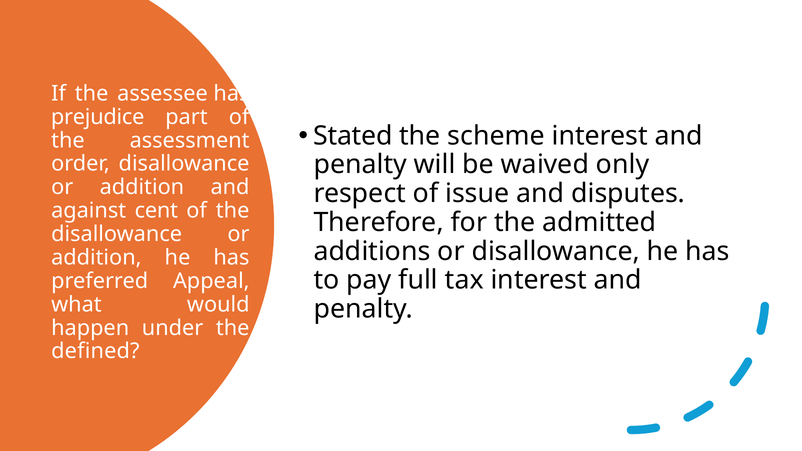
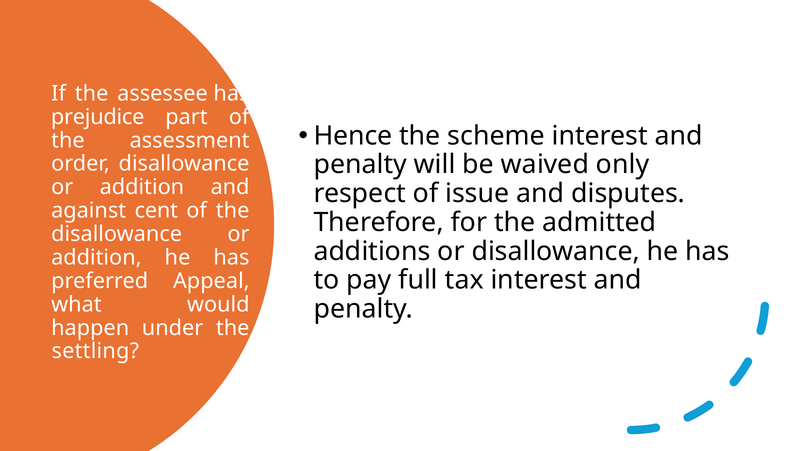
Stated: Stated -> Hence (353, 136)
defined: defined -> settling (95, 351)
